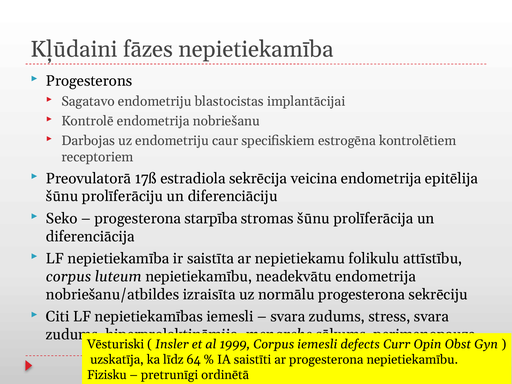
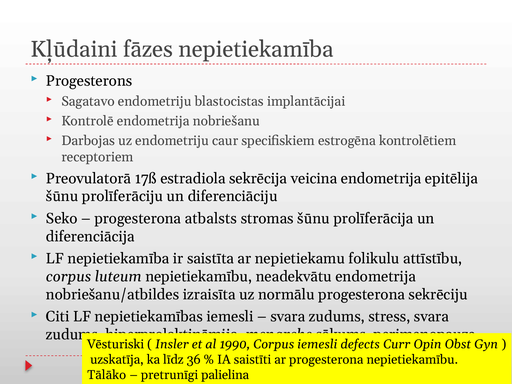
starpība: starpība -> atbalsts (211, 219)
1999: 1999 -> 1990 (235, 344)
64: 64 -> 36 (194, 360)
Fizisku: Fizisku -> Tālāko (107, 375)
ordinētā: ordinētā -> palielina (225, 375)
